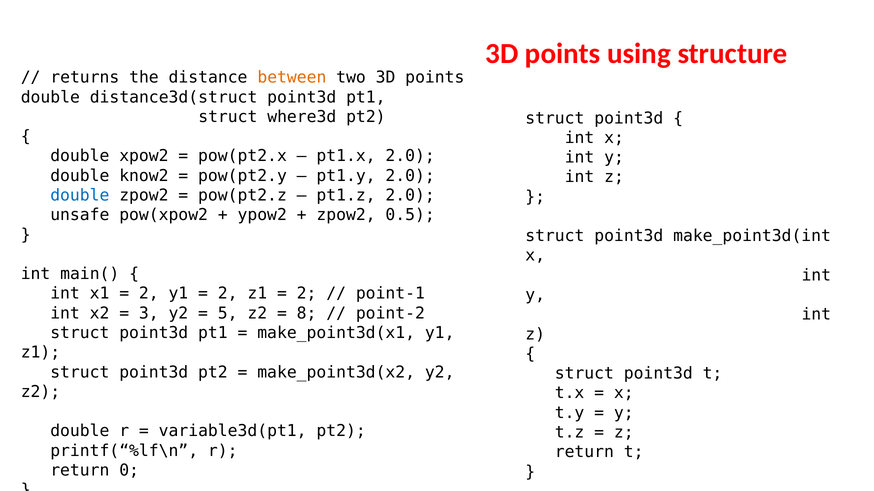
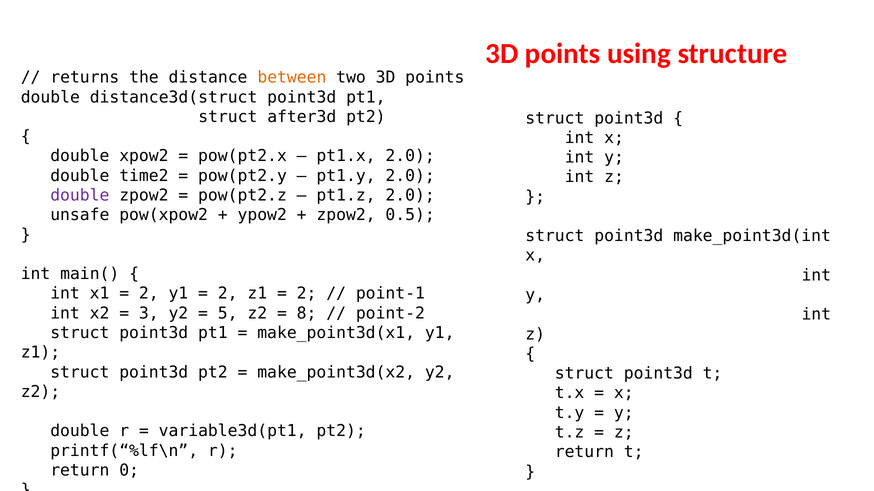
where3d: where3d -> after3d (302, 117)
know2: know2 -> time2 (144, 176)
double colour: blue -> purple (80, 196)
